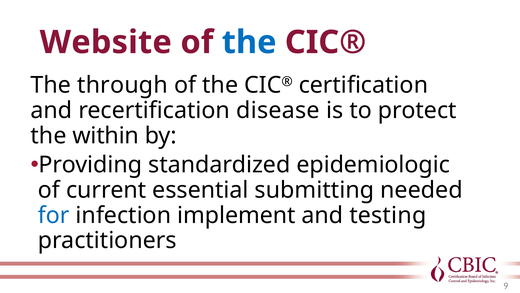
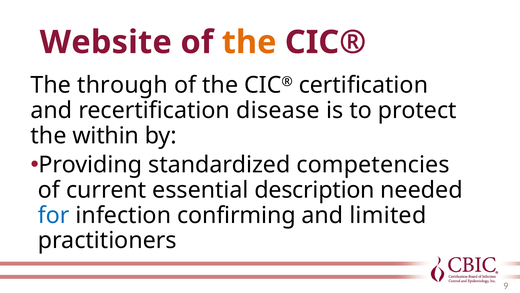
the colour: blue -> orange (249, 42)
epidemiologic: epidemiologic -> competencies (373, 165)
submitting: submitting -> description (315, 190)
implement: implement -> confirming (236, 215)
testing: testing -> limited (388, 215)
